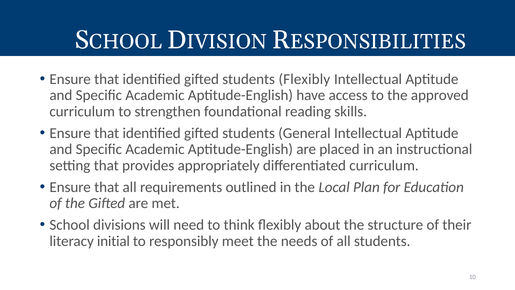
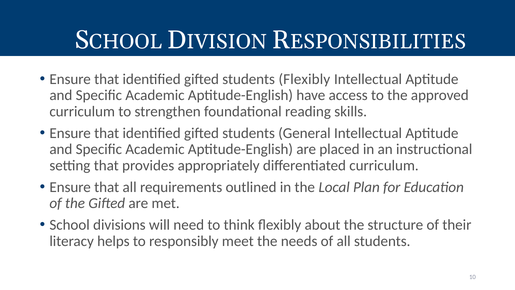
initial: initial -> helps (113, 241)
